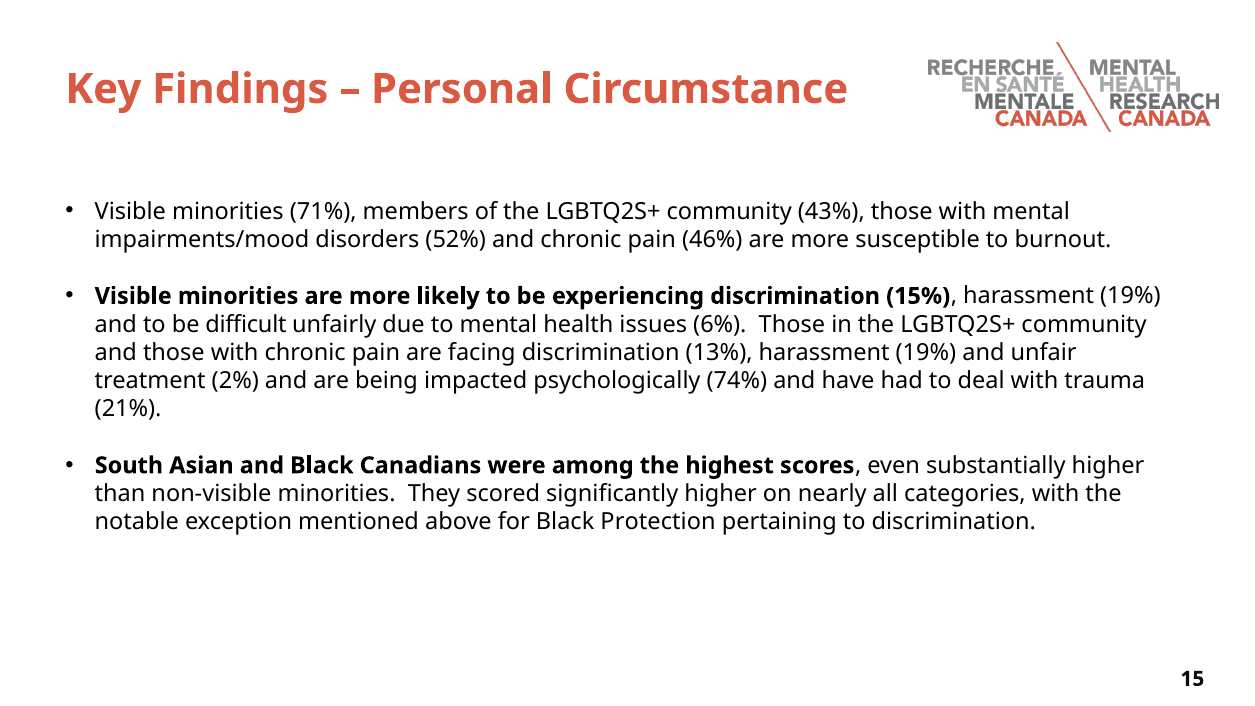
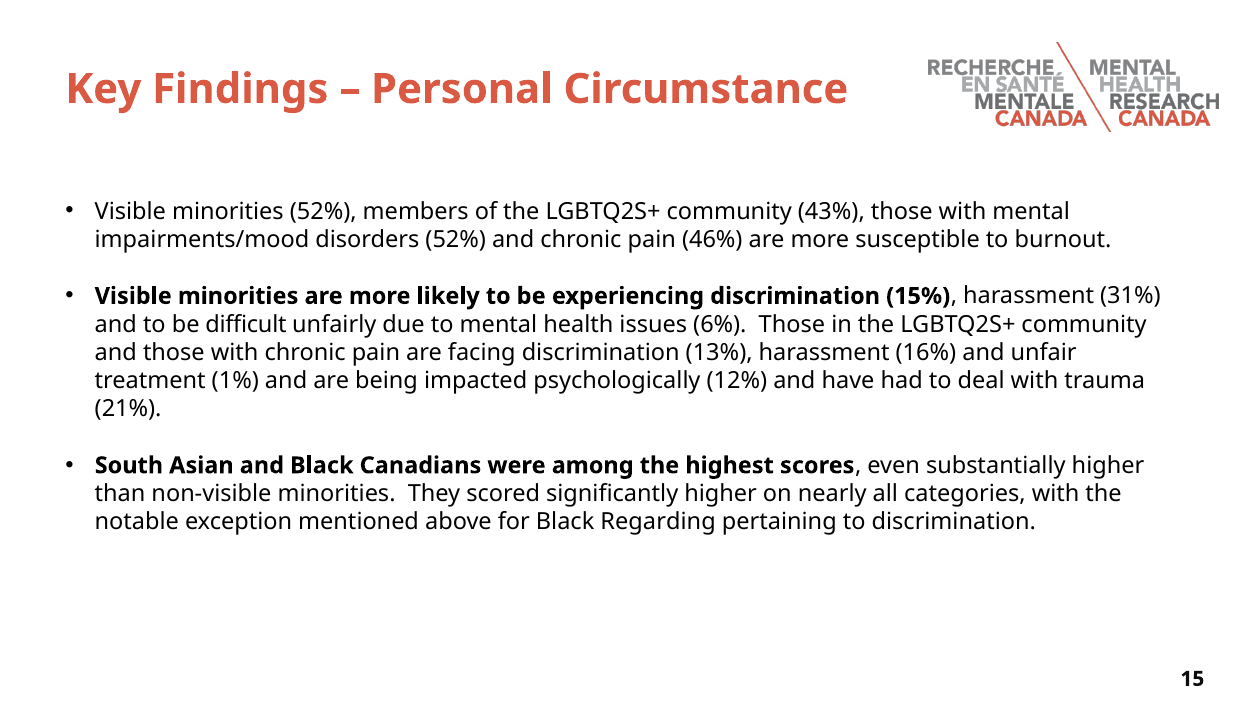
minorities 71%: 71% -> 52% (323, 211)
19%: 19% -> 31% (1130, 296)
13% harassment 19%: 19% -> 16% (926, 352)
2%: 2% -> 1% (235, 381)
74%: 74% -> 12% (737, 381)
Protection: Protection -> Regarding (658, 522)
